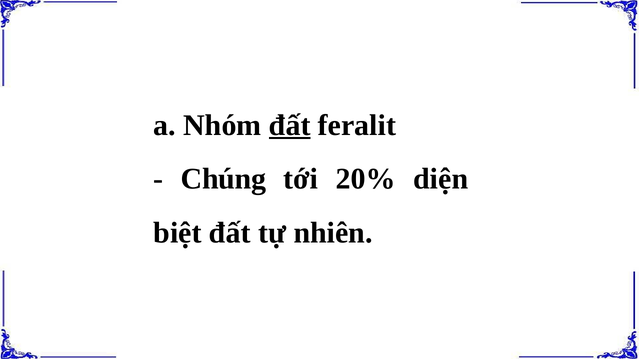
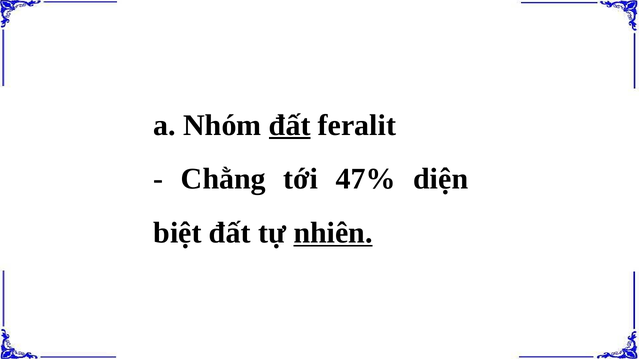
Chúng: Chúng -> Chằng (223, 179)
20%: 20% -> 47% (366, 179)
nhiên underline: none -> present (333, 233)
